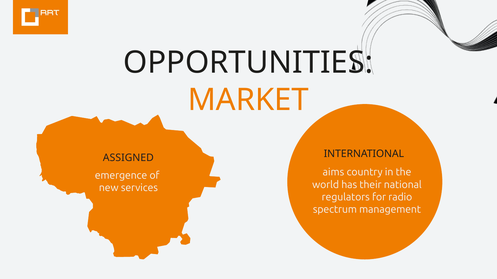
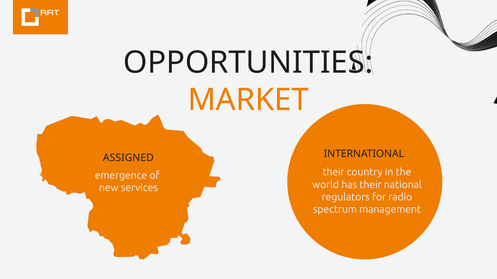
aims: aims -> their (333, 173)
